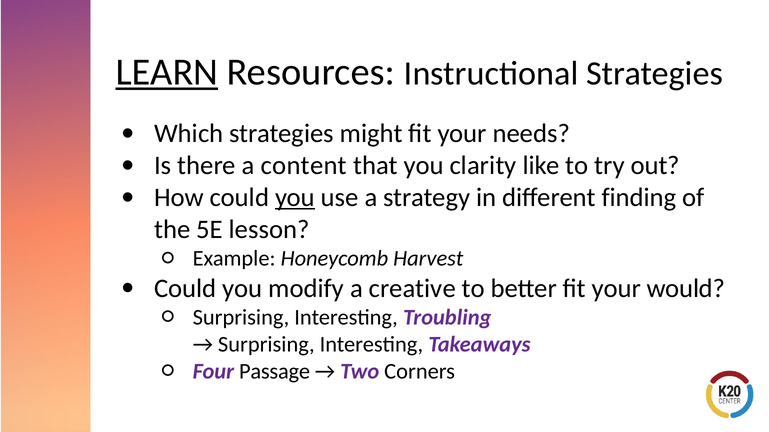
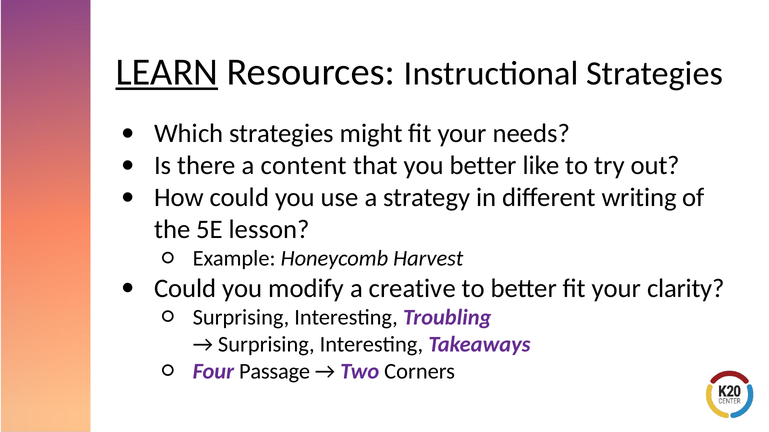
you clarity: clarity -> better (483, 166)
you underline: present -> none (295, 198)
finding: finding -> writing (639, 198)
would: would -> clarity (686, 289)
